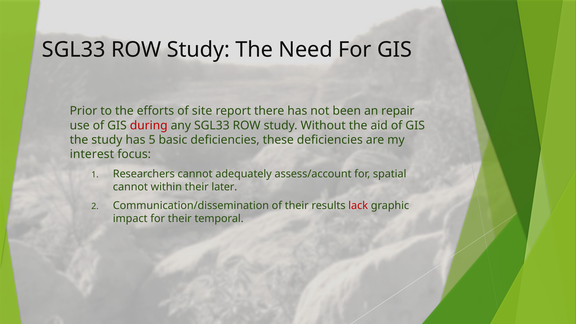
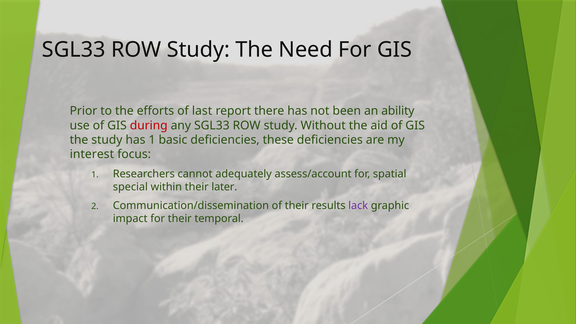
site: site -> last (202, 111)
repair: repair -> ability (398, 111)
has 5: 5 -> 1 (152, 140)
cannot: cannot -> special (130, 187)
lack colour: red -> purple (358, 206)
